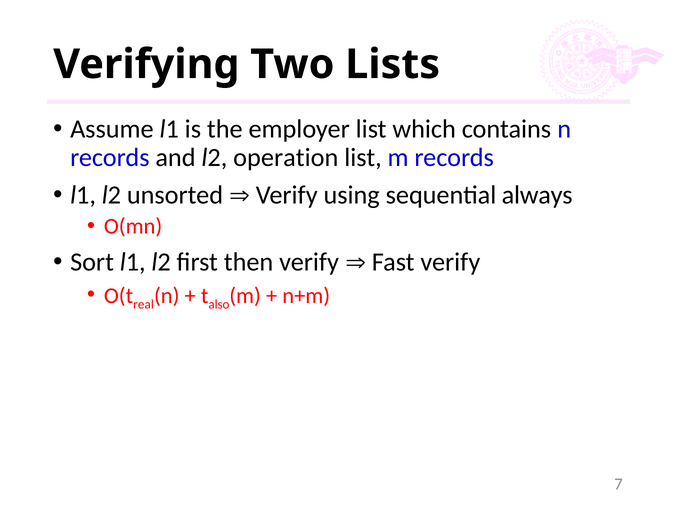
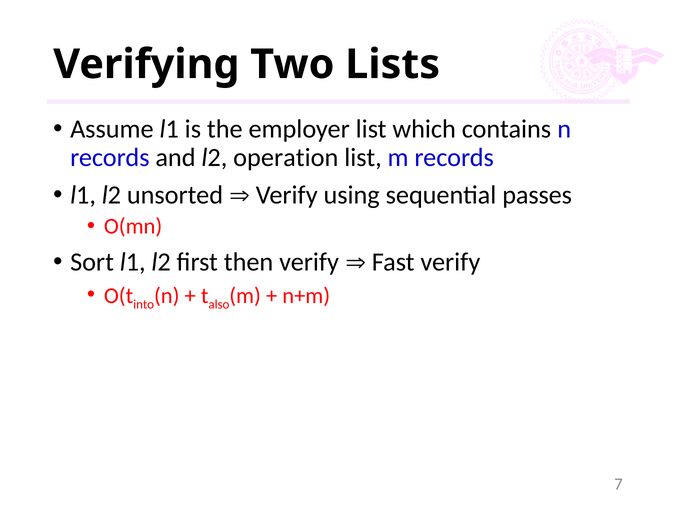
always: always -> passes (537, 195)
real: real -> into (144, 305)
